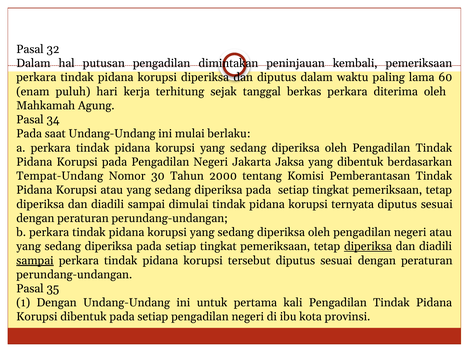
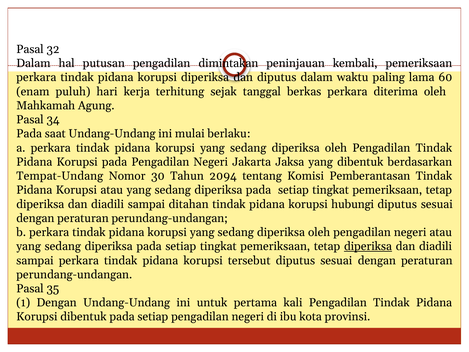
2000: 2000 -> 2094 (223, 176)
dimulai: dimulai -> ditahan (189, 204)
ternyata: ternyata -> hubungi (353, 204)
sampai underline: present -> none (35, 260)
